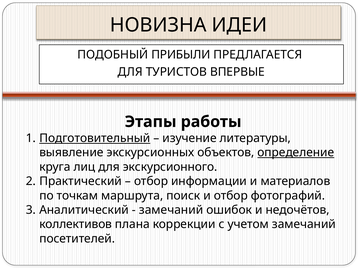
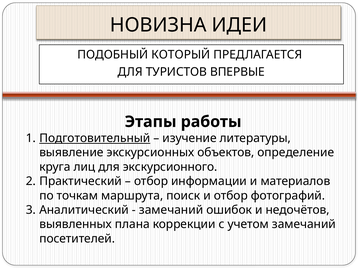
ПРИБЫЛИ: ПРИБЫЛИ -> КОТОРЫЙ (181, 55)
определение underline: present -> none (296, 152)
коллективов: коллективов -> выявленных (76, 224)
